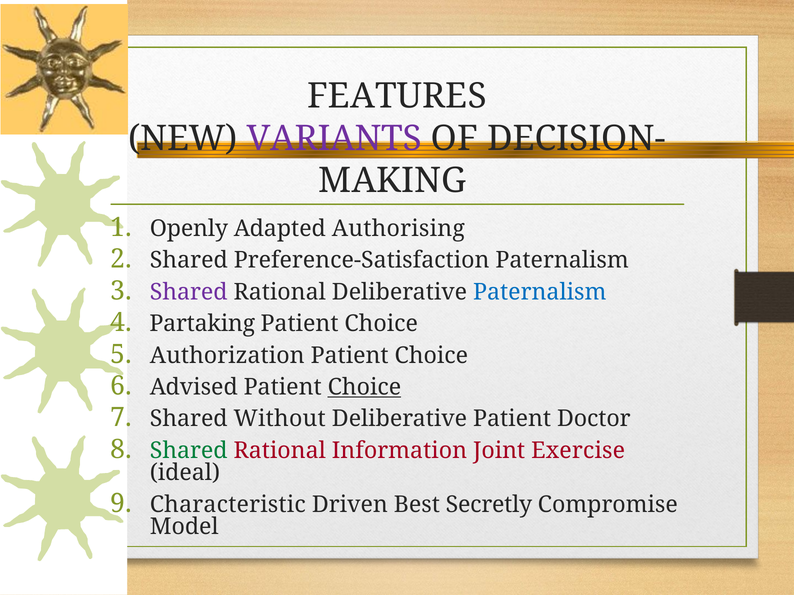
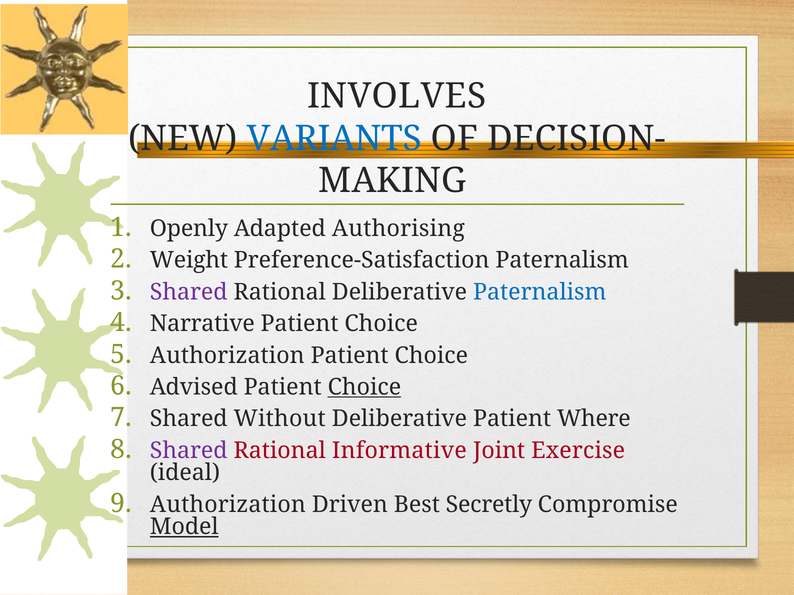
FEATURES: FEATURES -> INVOLVES (397, 96)
VARIANTS colour: purple -> blue (334, 139)
Shared: Shared -> Weight (189, 261)
Partaking: Partaking -> Narrative (202, 324)
Doctor: Doctor -> Where (594, 419)
Shared colour: green -> purple (189, 451)
Information: Information -> Informative (399, 451)
Characteristic: Characteristic -> Authorization (228, 505)
Model underline: none -> present (184, 527)
